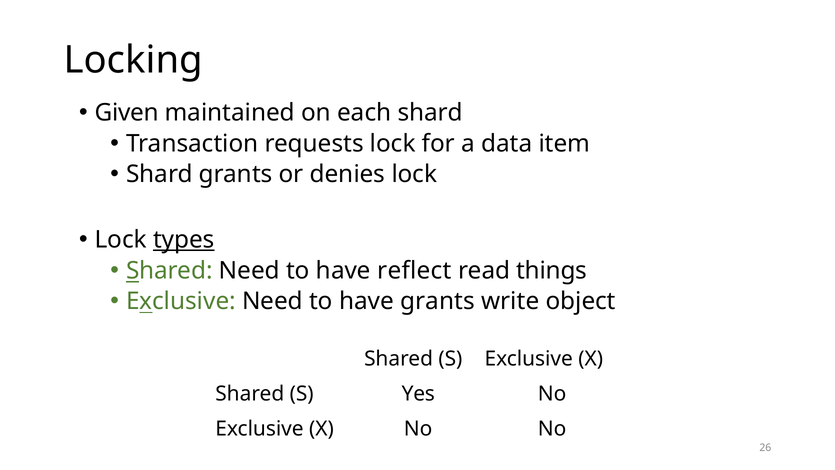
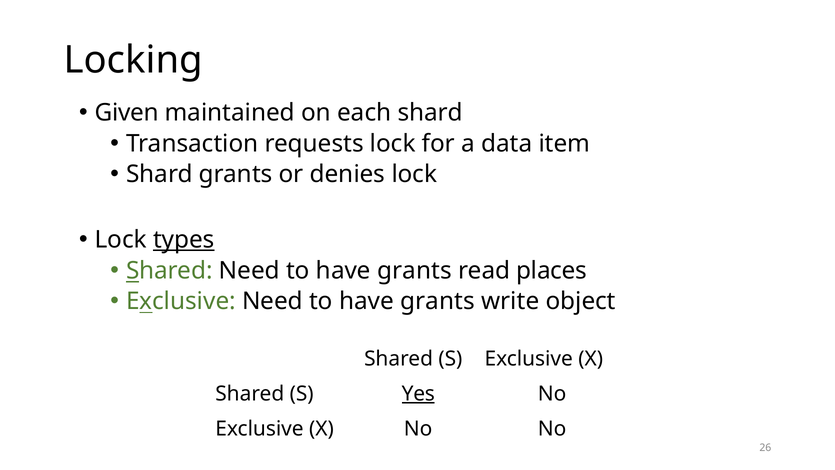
reflect: reflect -> grants (414, 270)
things: things -> places (552, 270)
Yes underline: none -> present (418, 394)
